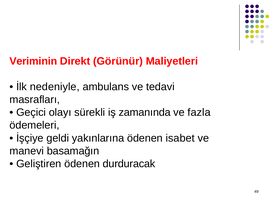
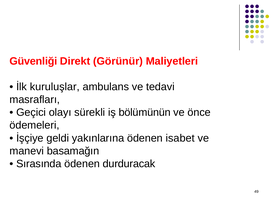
Veriminin: Veriminin -> Güvenliği (33, 61)
nedeniyle: nedeniyle -> kuruluşlar (55, 87)
zamanında: zamanında -> bölümünün (145, 113)
fazla: fazla -> önce (199, 113)
Geliştiren: Geliştiren -> Sırasında (39, 164)
